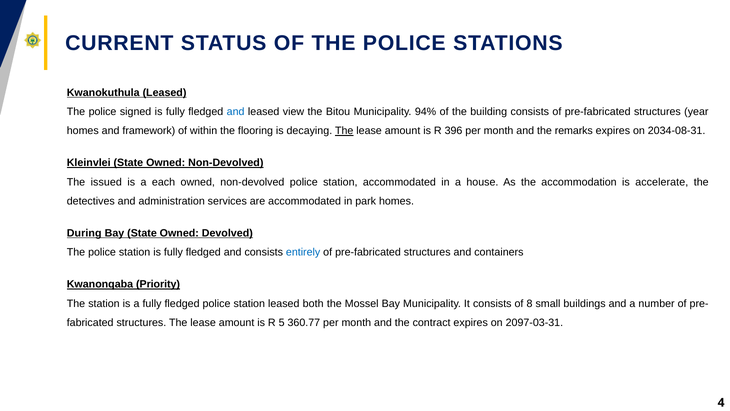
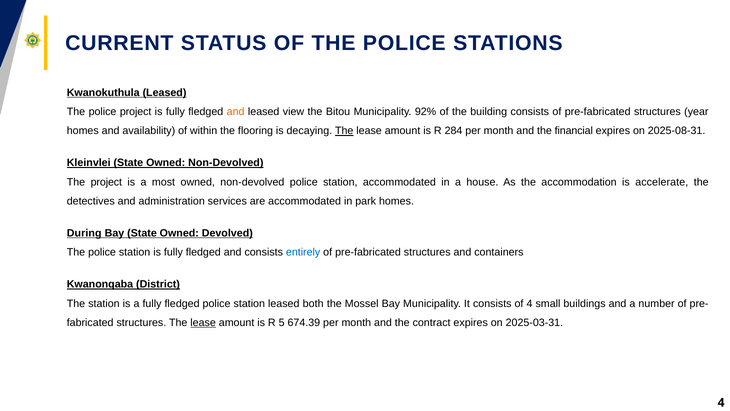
police signed: signed -> project (136, 112)
and colour: blue -> orange (236, 112)
94%: 94% -> 92% (426, 112)
framework: framework -> availability (149, 131)
396: 396 -> 284 (454, 131)
remarks: remarks -> financial (574, 131)
2034-08-31: 2034-08-31 -> 2025-08-31 (677, 131)
The issued: issued -> project (106, 182)
each: each -> most (164, 182)
Priority: Priority -> District (158, 284)
of 8: 8 -> 4 (529, 303)
lease underline: none -> present (203, 322)
360.77: 360.77 -> 674.39 (304, 322)
2097-03-31: 2097-03-31 -> 2025-03-31 (534, 322)
